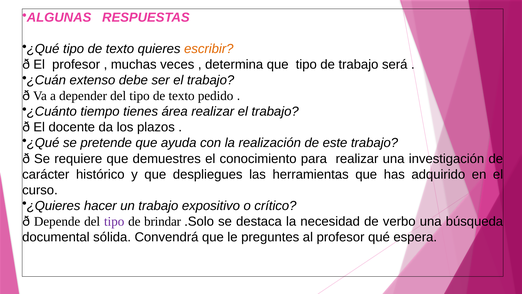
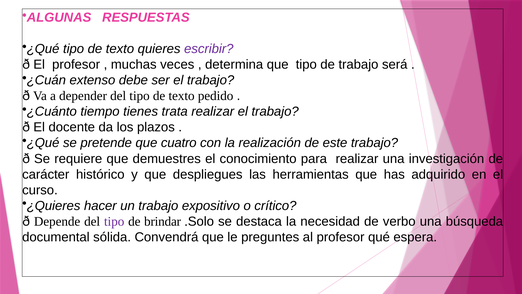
escribir colour: orange -> purple (209, 49)
área: área -> trata (175, 112)
ayuda: ayuda -> cuatro (179, 143)
